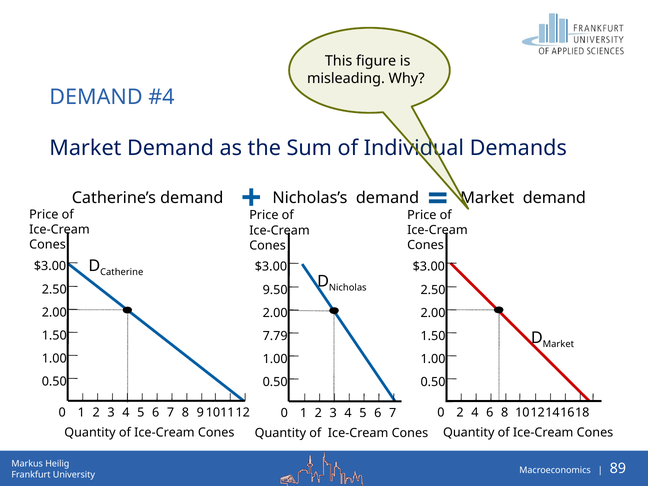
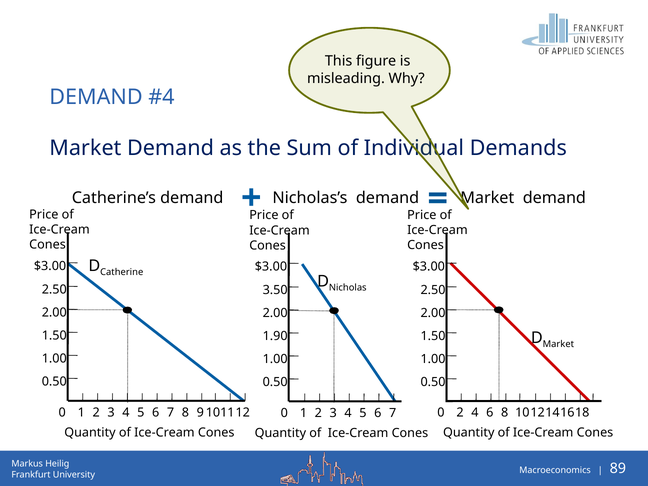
9.50: 9.50 -> 3.50 (275, 290)
7.79: 7.79 -> 1.90 (275, 336)
